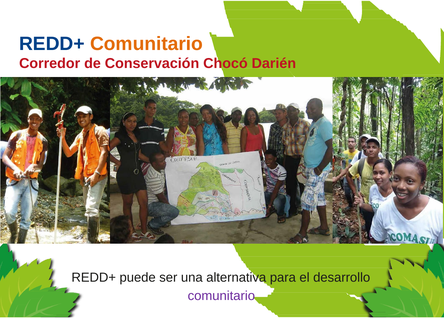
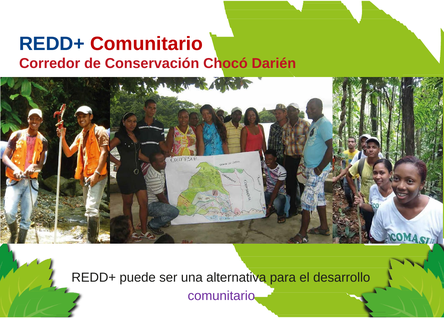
Comunitario colour: orange -> red (147, 44)
